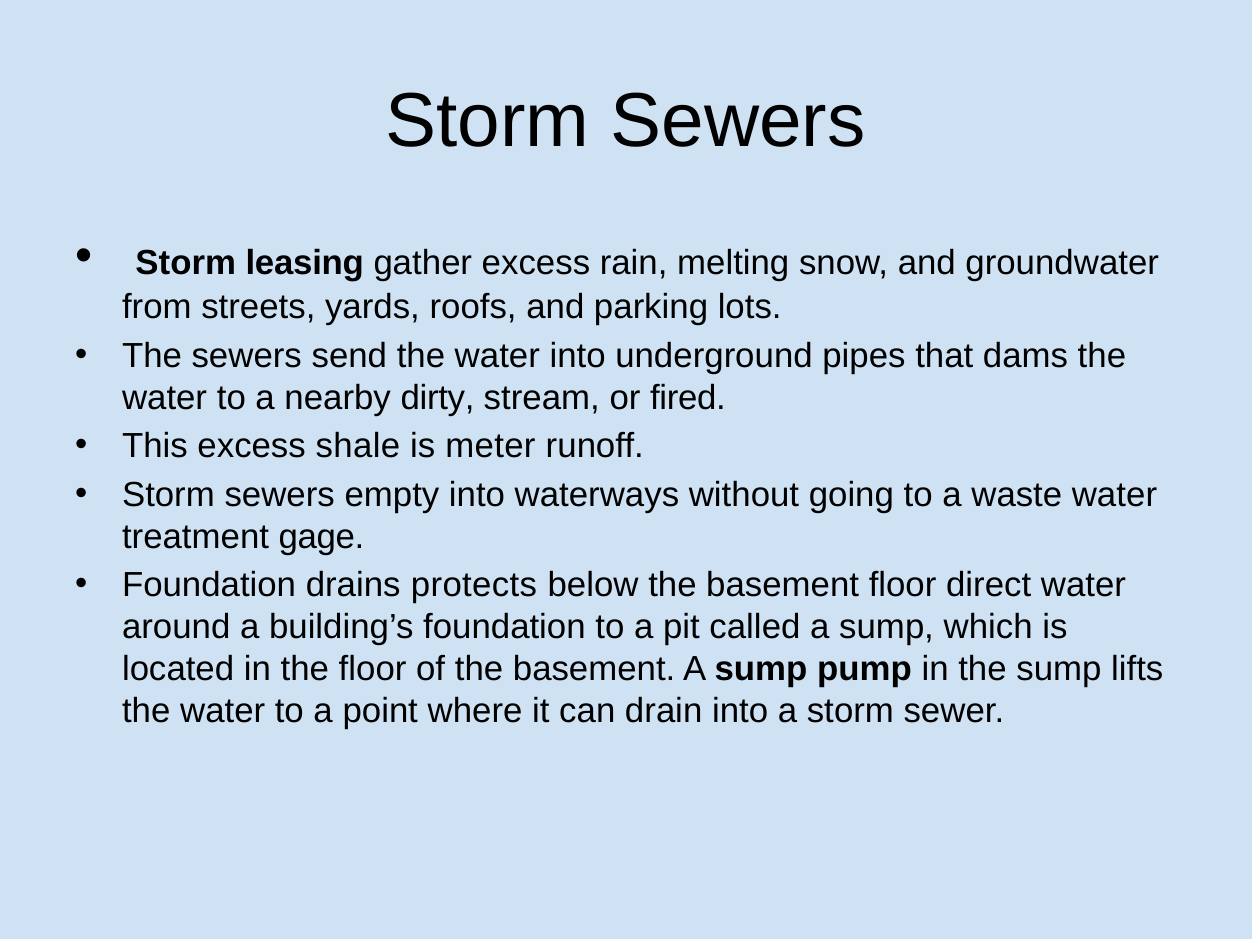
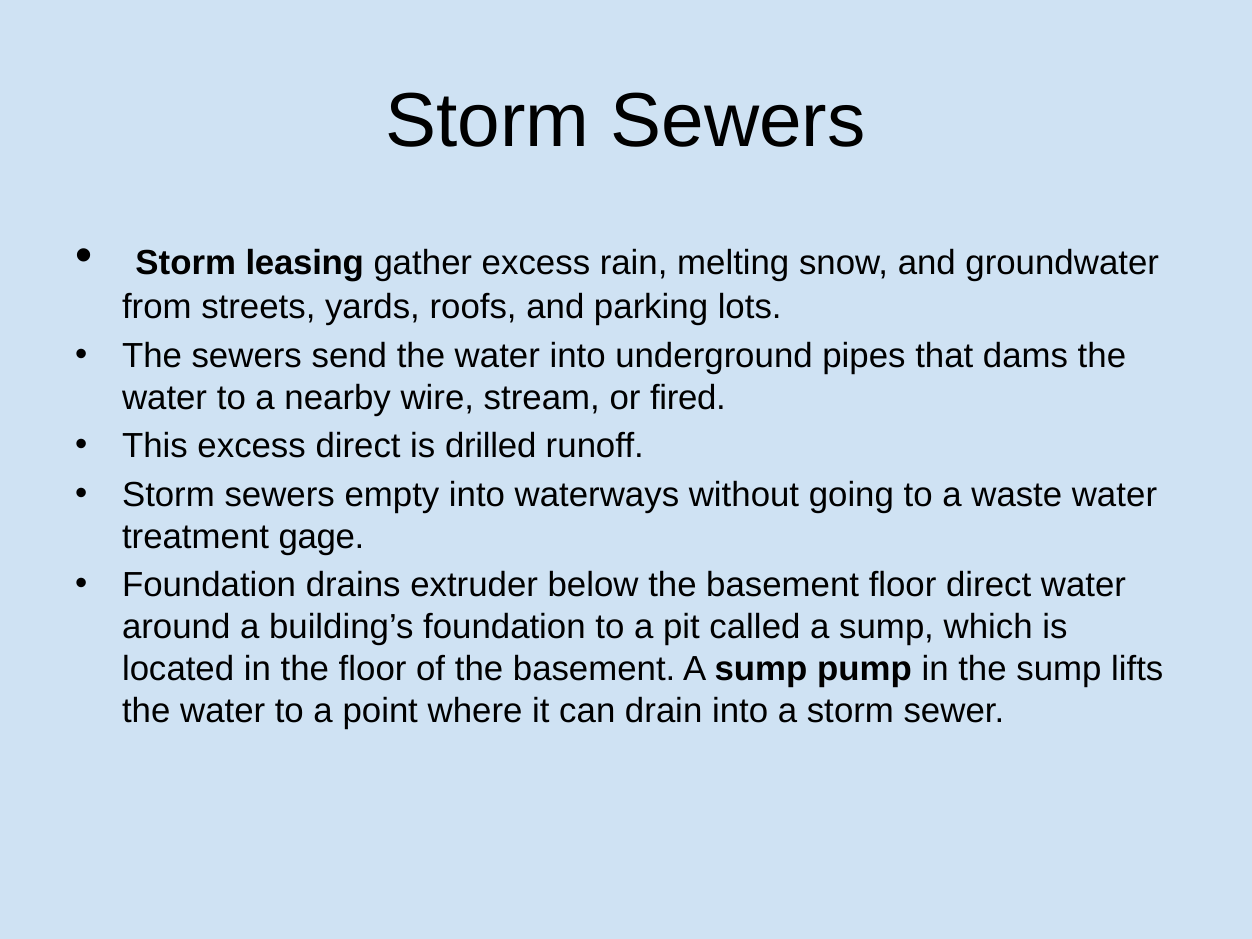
dirty: dirty -> wire (437, 398)
excess shale: shale -> direct (358, 446)
meter: meter -> drilled (491, 446)
protects: protects -> extruder (474, 585)
